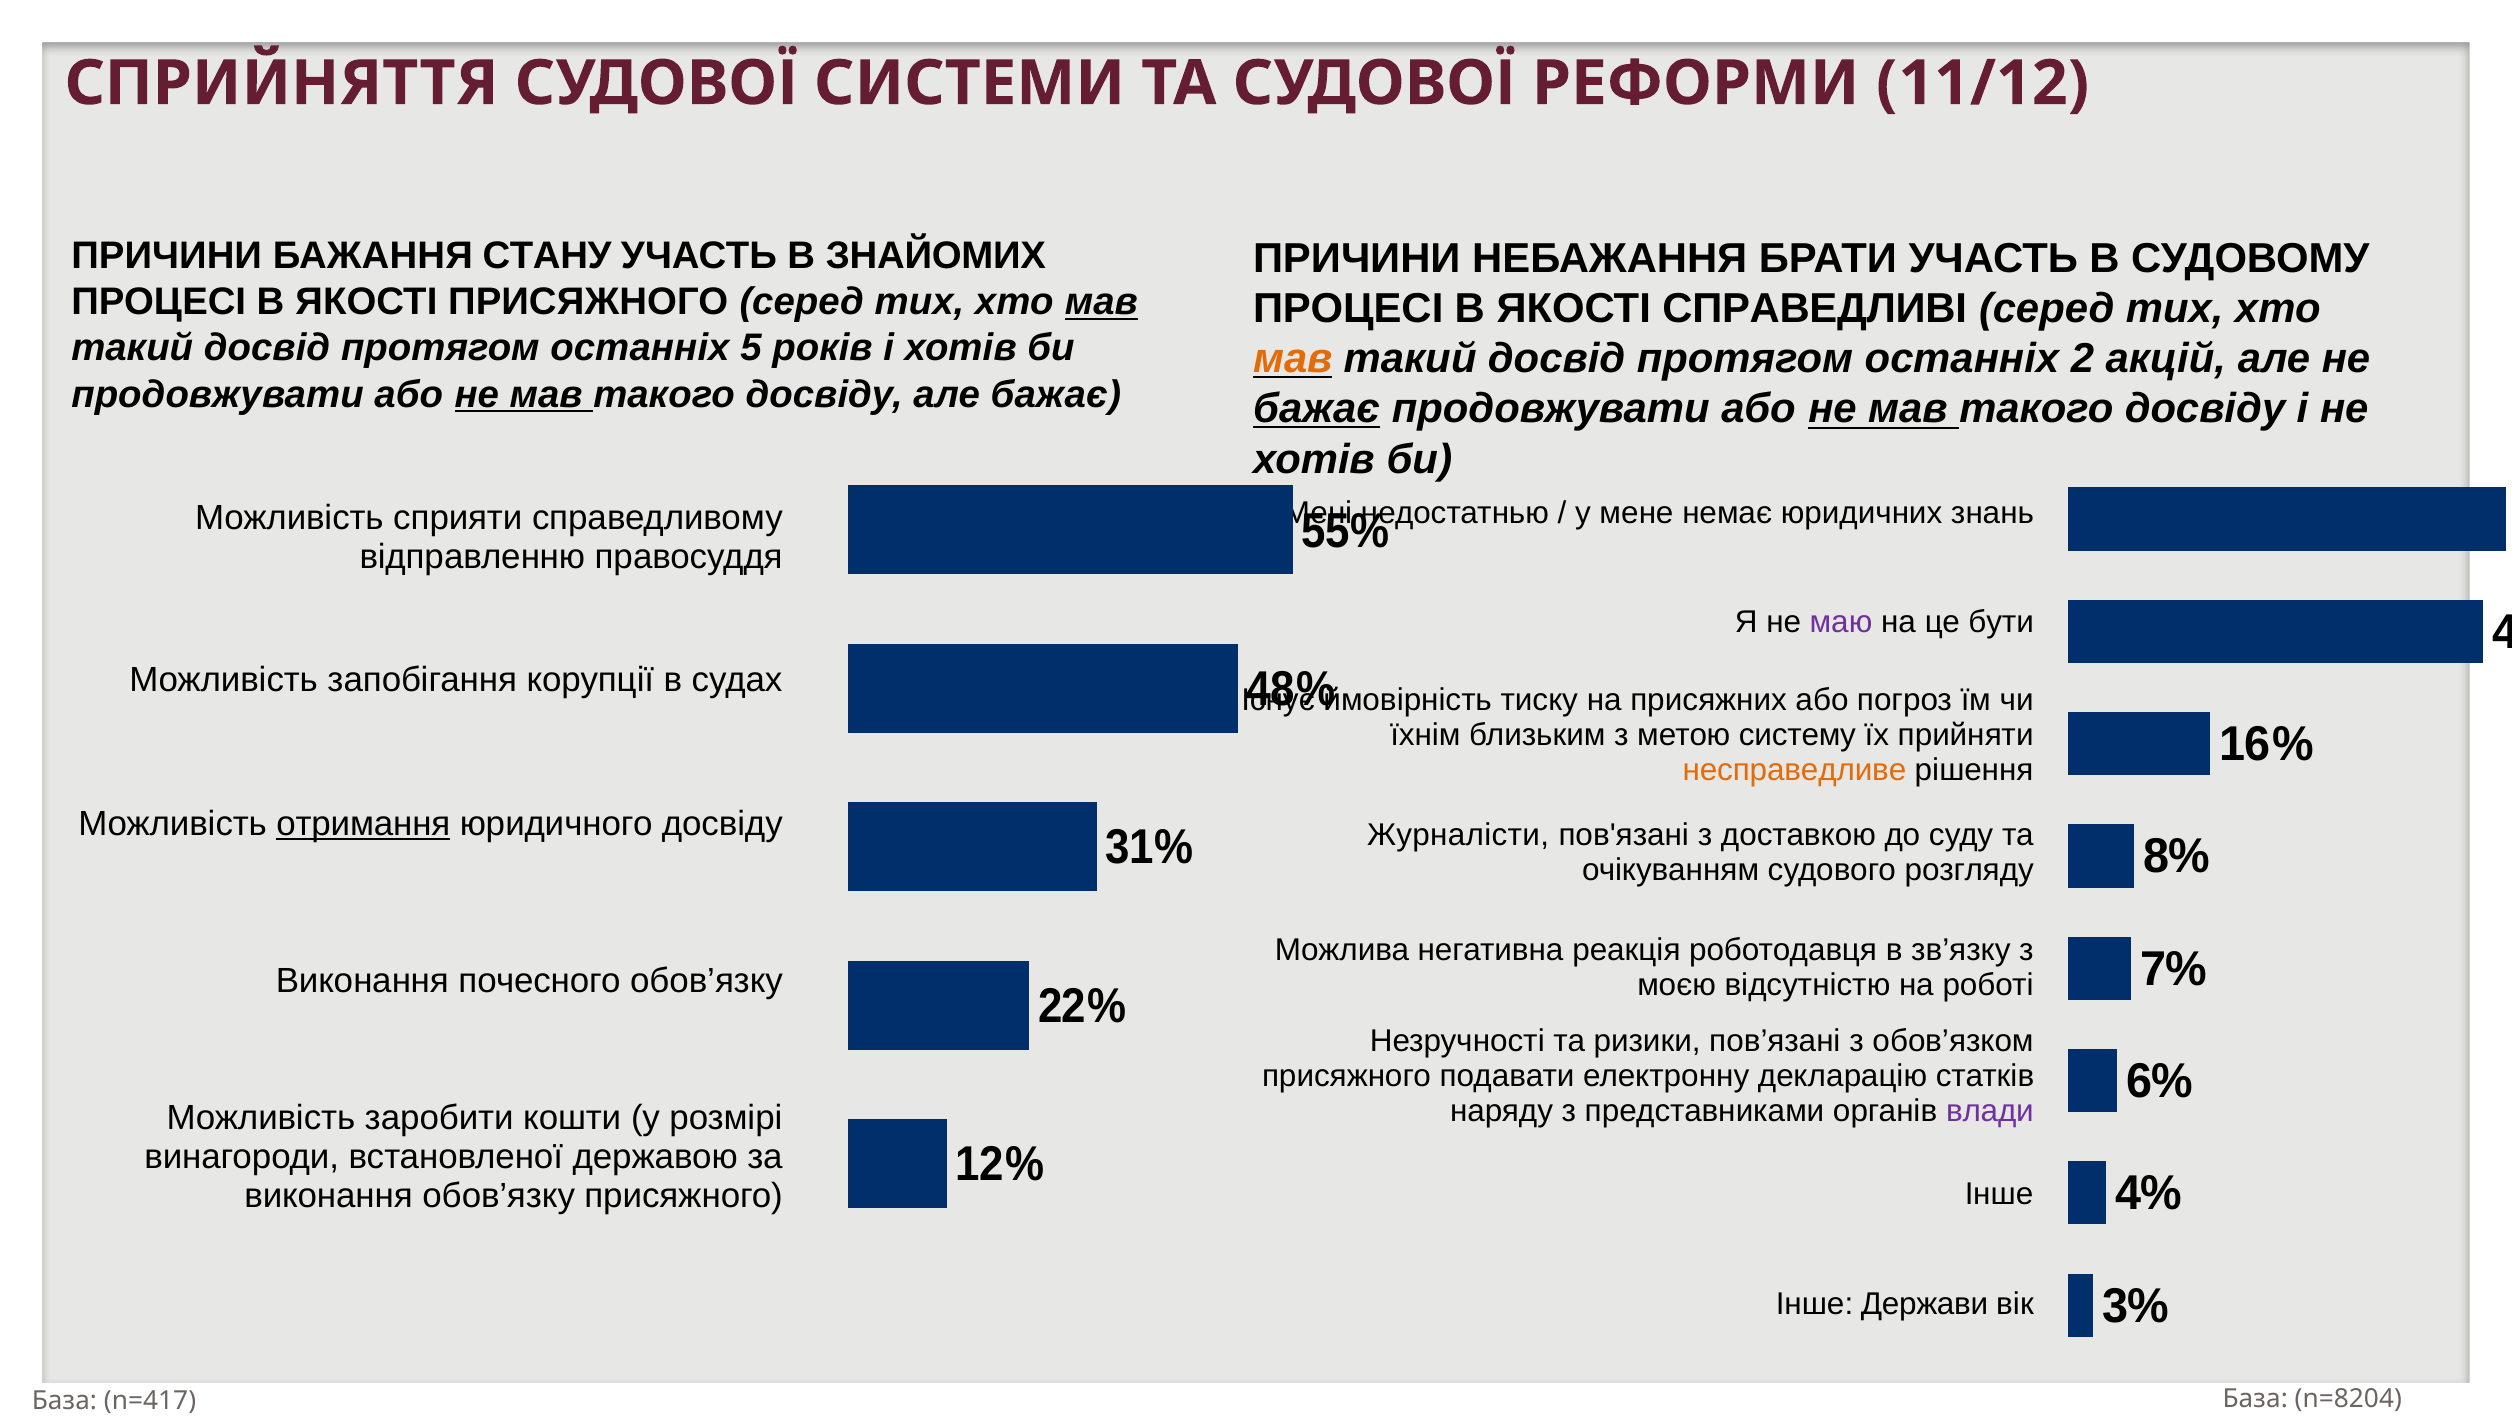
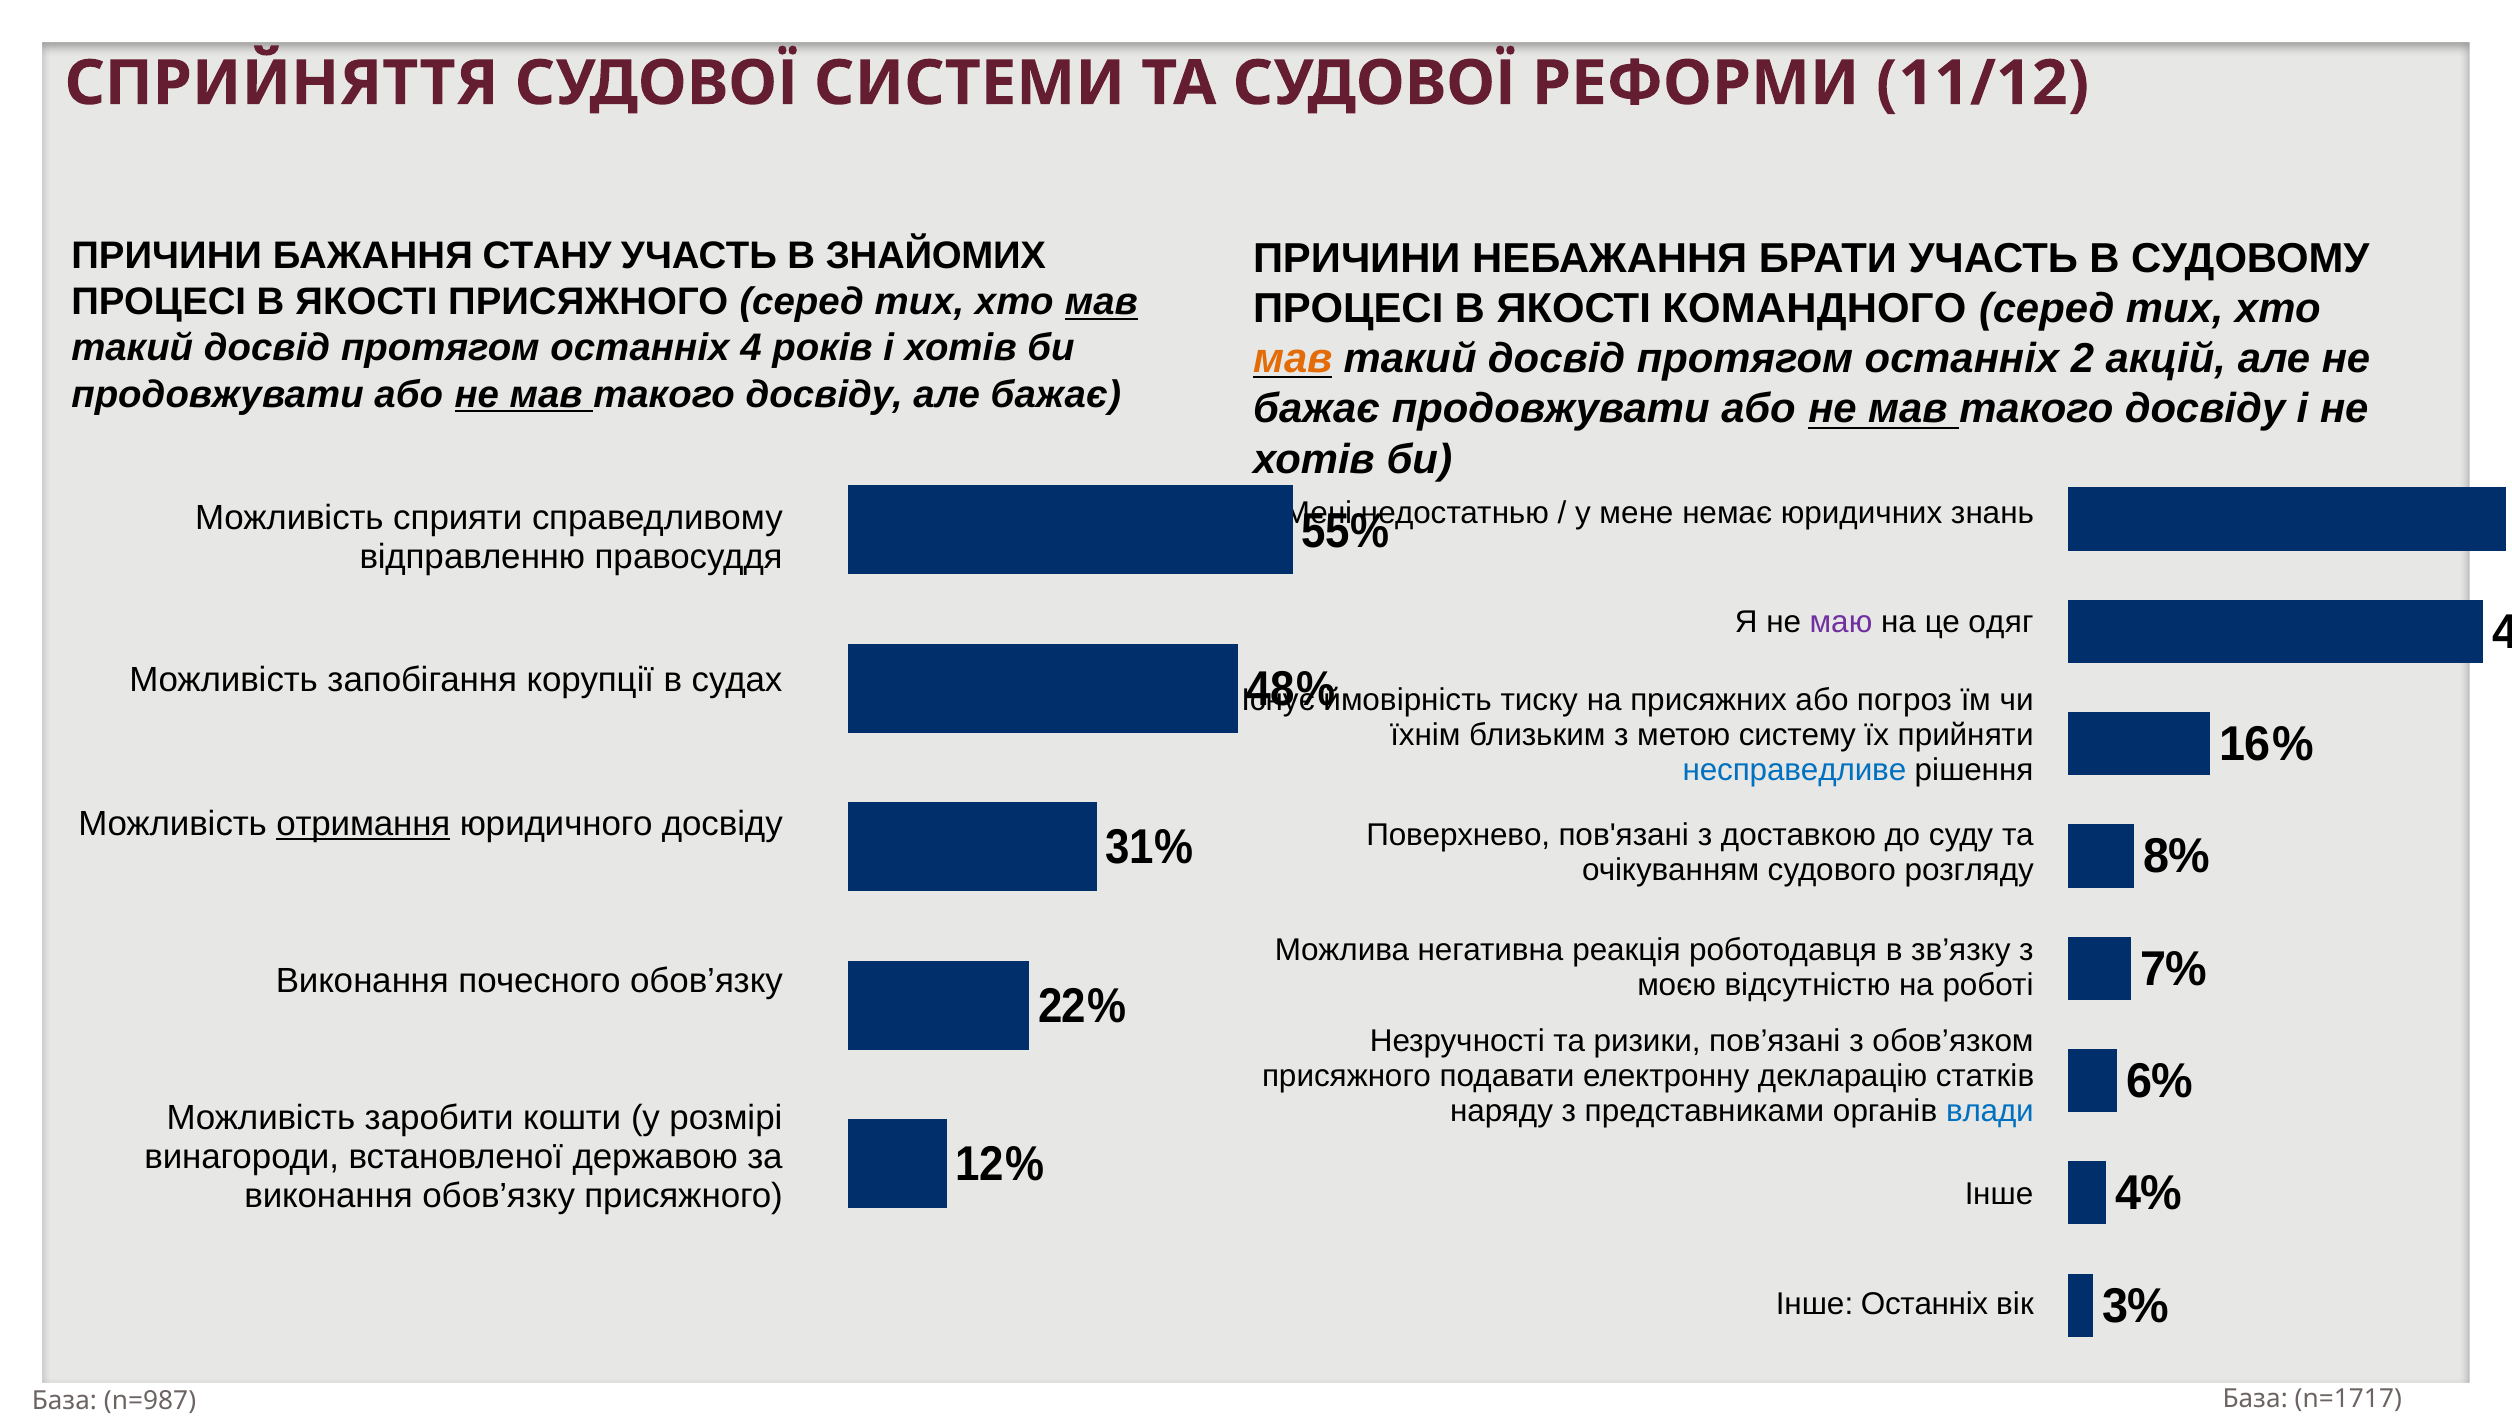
СПРАВЕДЛИВI: СПРАВЕДЛИВI -> КОМАНДНОГО (1814, 309)
5: 5 -> 4 (751, 348)
бажає underline: present -> none (1317, 409)
бути: бути -> одяг (2001, 622)
несправедливе colour: orange -> blue (1794, 770)
Журналісти: Журналісти -> Поверхнево (1458, 835)
влади colour: purple -> blue (1990, 1111)
Інше Держави: Держави -> Останніх (1925, 1305)
n=8204: n=8204 -> n=1717 (2348, 1399)
n=417: n=417 -> n=987 (150, 1401)
